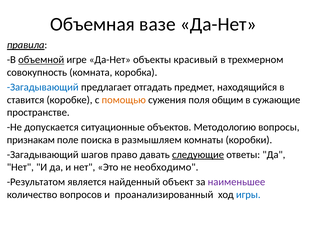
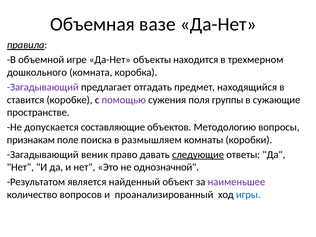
объемной underline: present -> none (41, 60)
красивый: красивый -> находится (196, 60)
совокупность: совокупность -> дошкольного (37, 72)
Загадывающий colour: blue -> purple (43, 87)
помощью colour: orange -> purple (124, 100)
общим: общим -> группы (228, 100)
ситуационные: ситуационные -> составляющие (113, 127)
шагов: шагов -> веник (95, 155)
необходимо: необходимо -> однозначной (166, 167)
